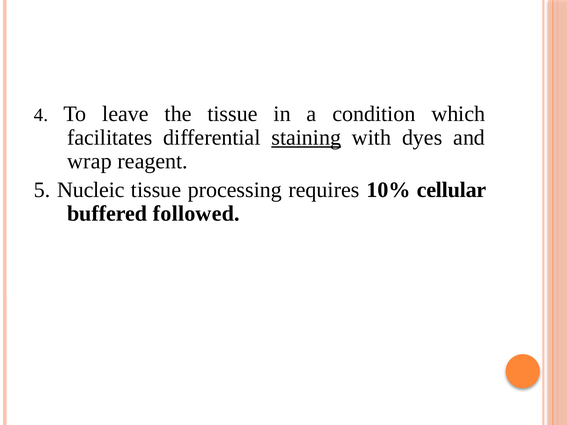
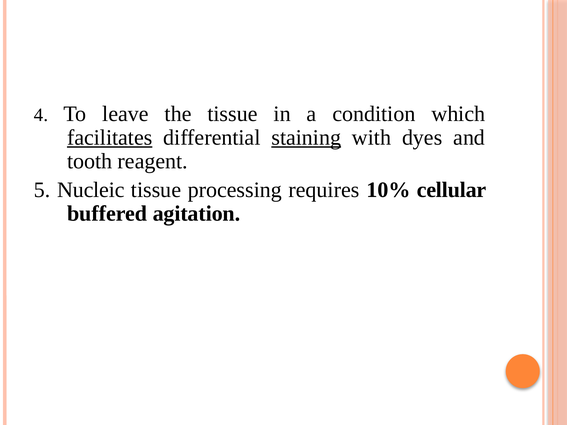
facilitates underline: none -> present (110, 138)
wrap: wrap -> tooth (90, 161)
followed: followed -> agitation (196, 214)
